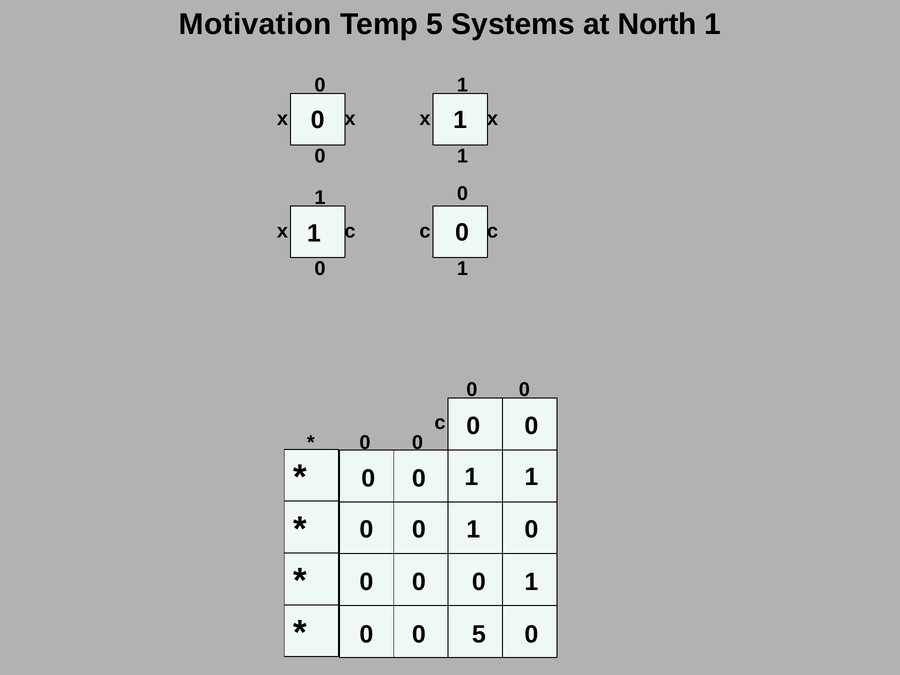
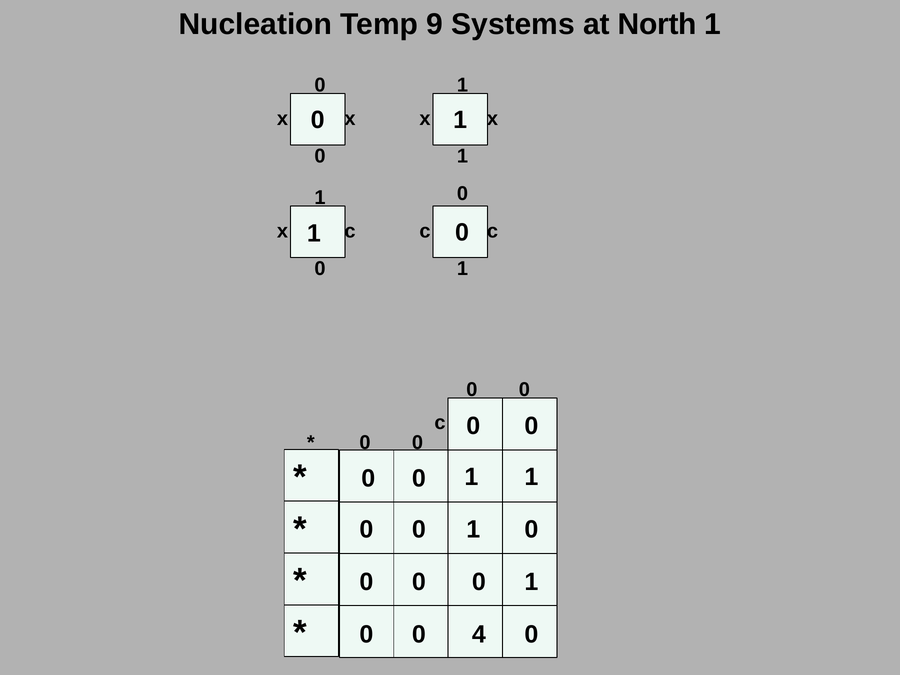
Motivation: Motivation -> Nucleation (255, 25)
Temp 5: 5 -> 9 (435, 25)
0 5: 5 -> 4 (479, 634)
